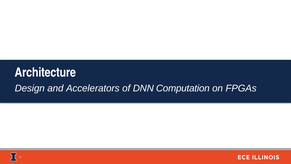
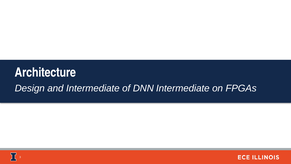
and Accelerators: Accelerators -> Intermediate (93, 88)
DNN Computation: Computation -> Intermediate (183, 88)
